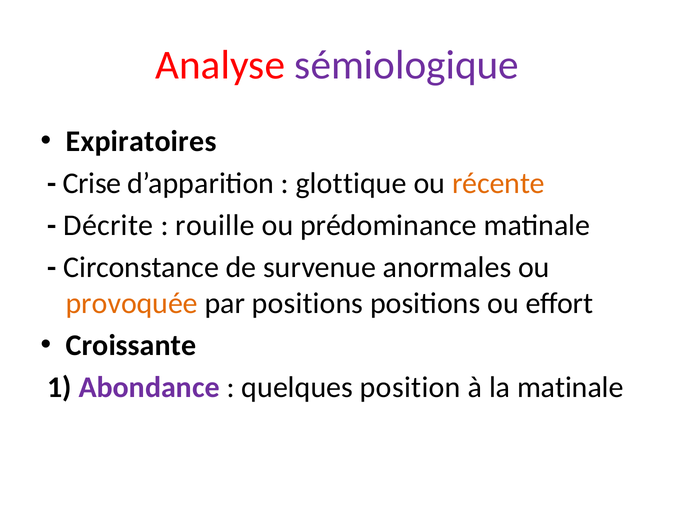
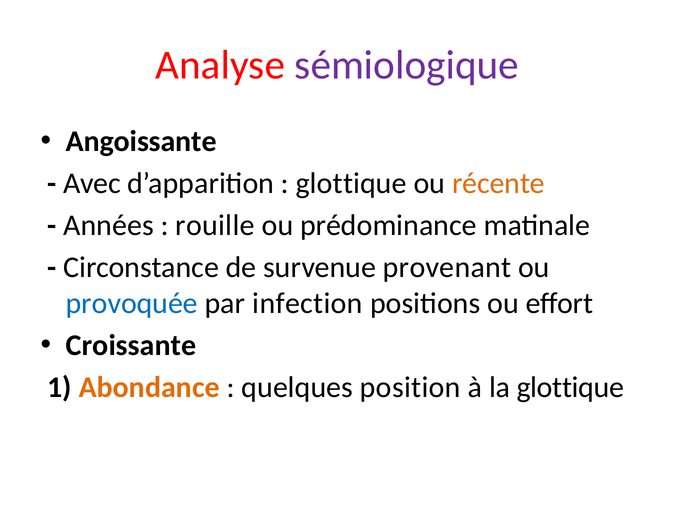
Expiratoires: Expiratoires -> Angoissante (141, 142)
Crise: Crise -> Avec (92, 184)
Décrite: Décrite -> Années (108, 226)
anormales: anormales -> provenant (447, 268)
provoquée colour: orange -> blue (132, 304)
par positions: positions -> infection (307, 304)
Abondance colour: purple -> orange (149, 388)
la matinale: matinale -> glottique (570, 388)
